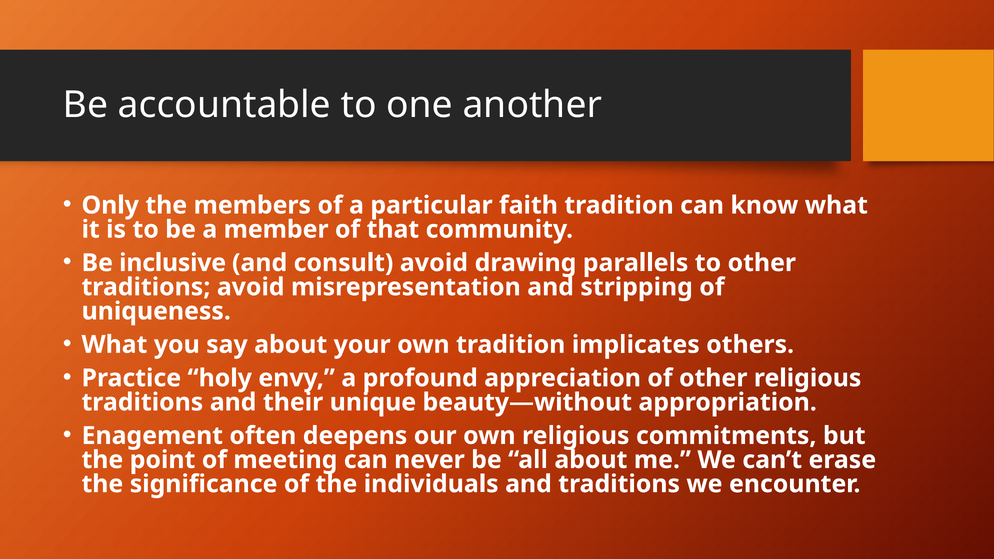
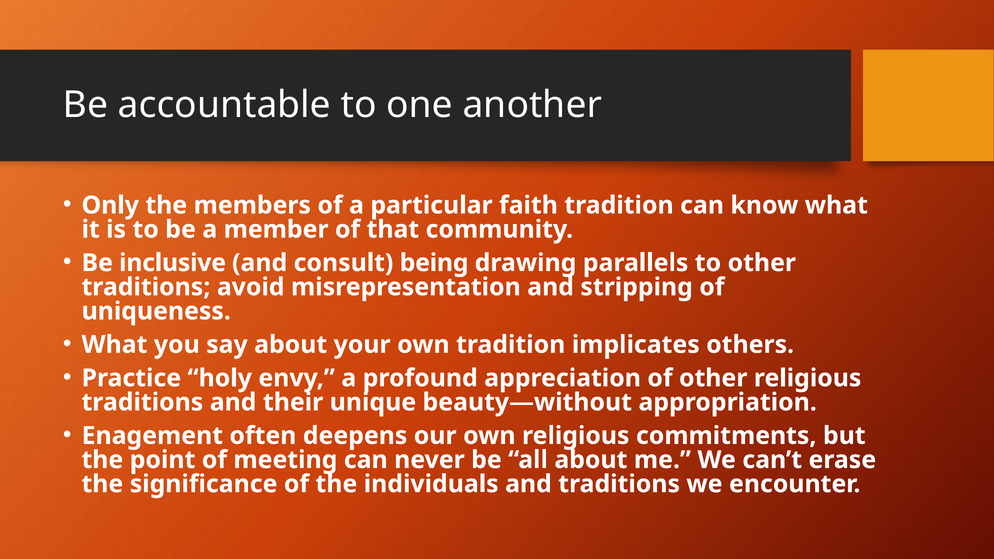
consult avoid: avoid -> being (434, 263)
